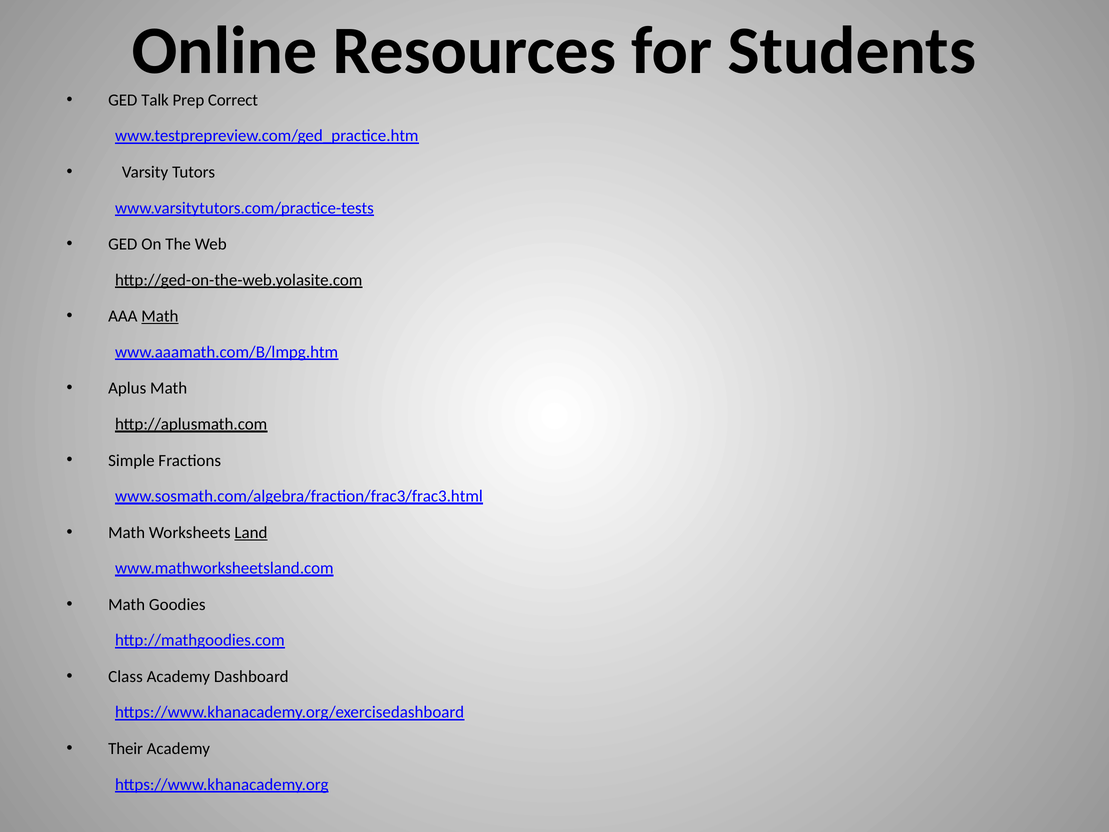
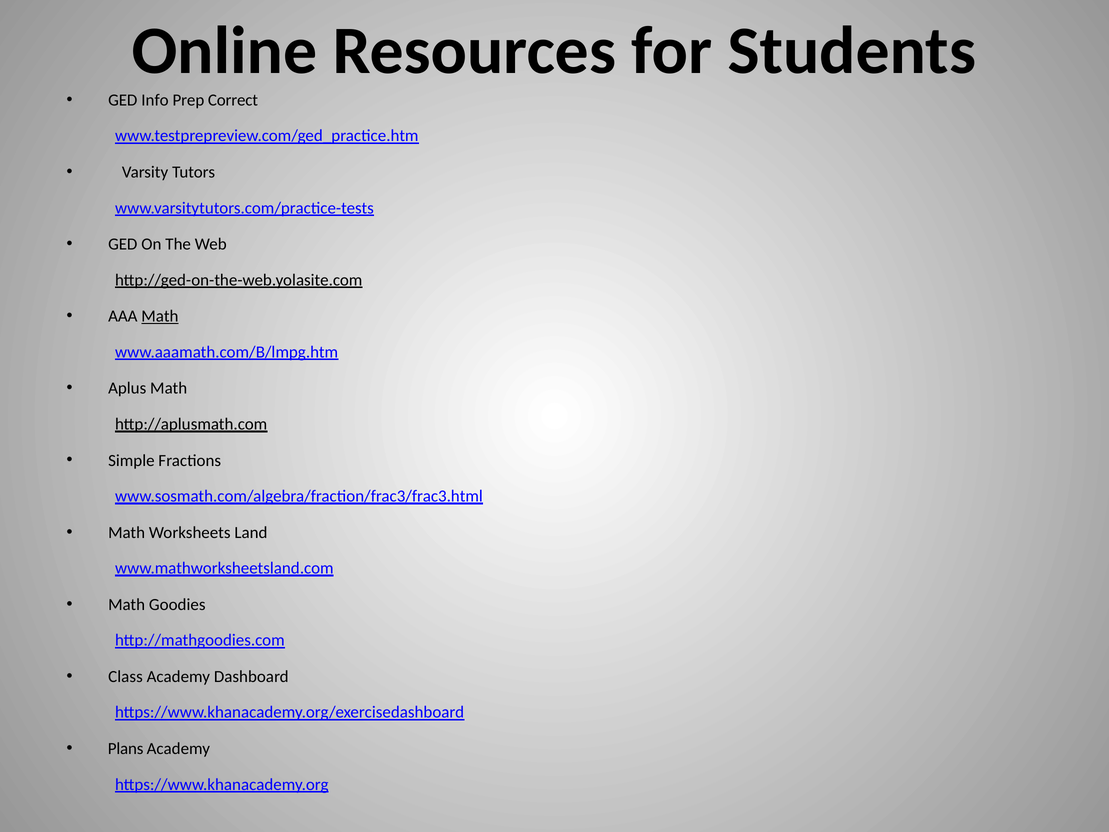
Talk: Talk -> Info (155, 100)
Land underline: present -> none (251, 532)
Their: Their -> Plans (126, 748)
